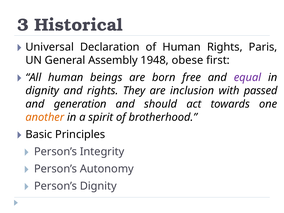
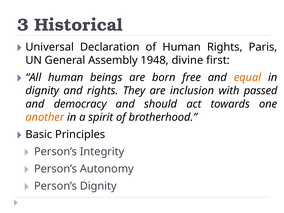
obese: obese -> divine (187, 60)
equal colour: purple -> orange (248, 77)
generation: generation -> democracy (80, 104)
